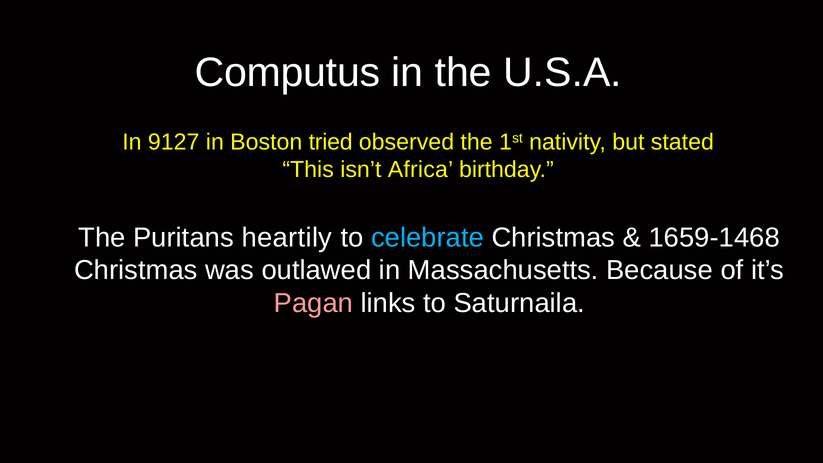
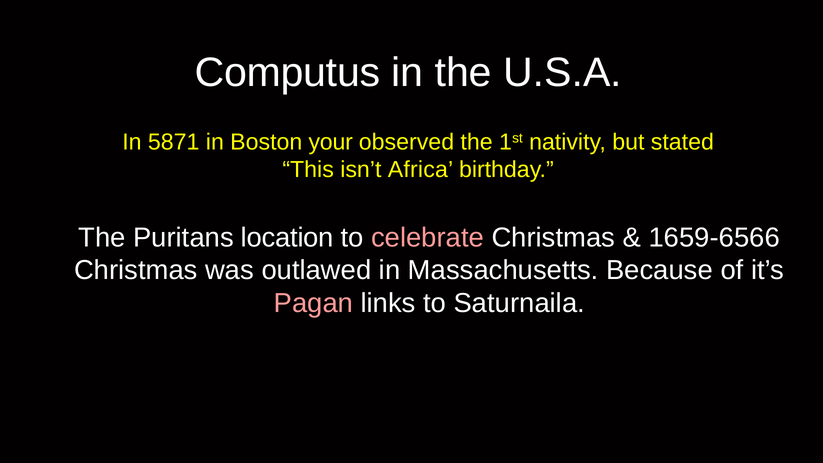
9127: 9127 -> 5871 (174, 142)
tried: tried -> your (331, 142)
heartily: heartily -> location (287, 237)
celebrate colour: light blue -> pink (427, 237)
1659-1468: 1659-1468 -> 1659-6566 (714, 237)
